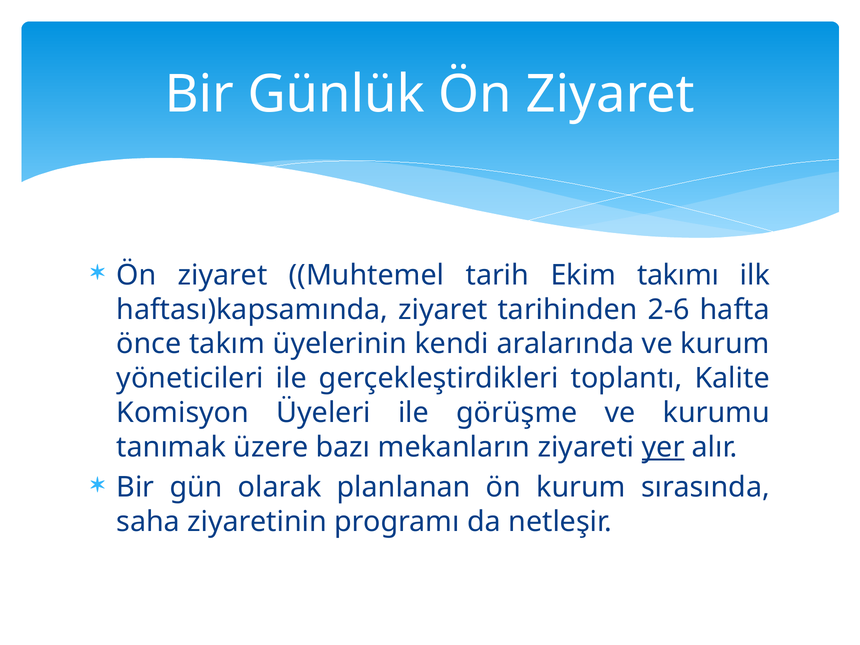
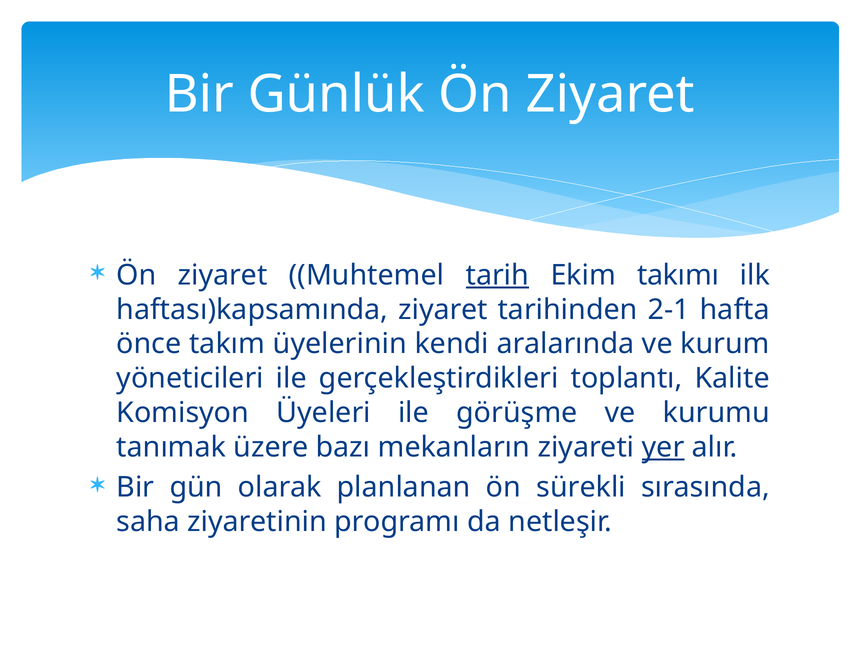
tarih underline: none -> present (497, 275)
2-6: 2-6 -> 2-1 (669, 310)
ön kurum: kurum -> sürekli (581, 487)
